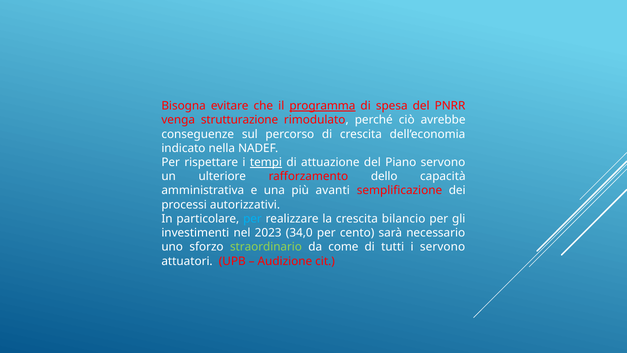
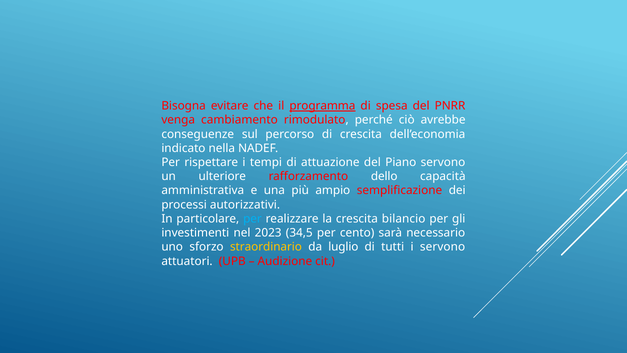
strutturazione: strutturazione -> cambiamento (239, 120)
tempi underline: present -> none (266, 162)
avanti: avanti -> ampio (333, 190)
34,0: 34,0 -> 34,5 (299, 233)
straordinario colour: light green -> yellow (266, 247)
come: come -> luglio (343, 247)
